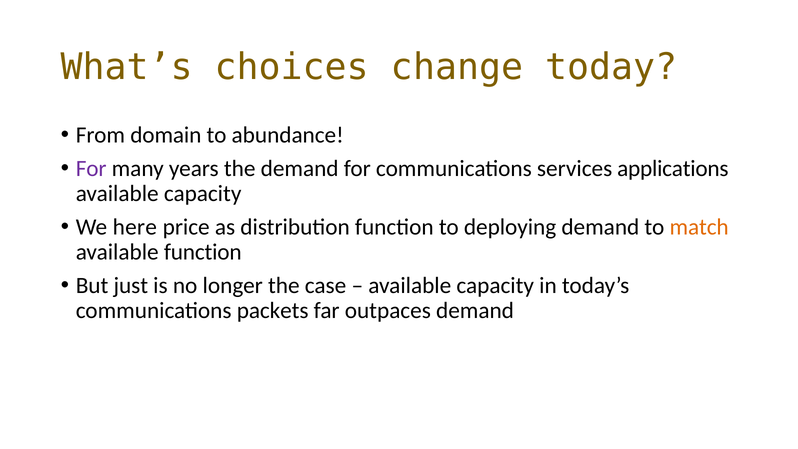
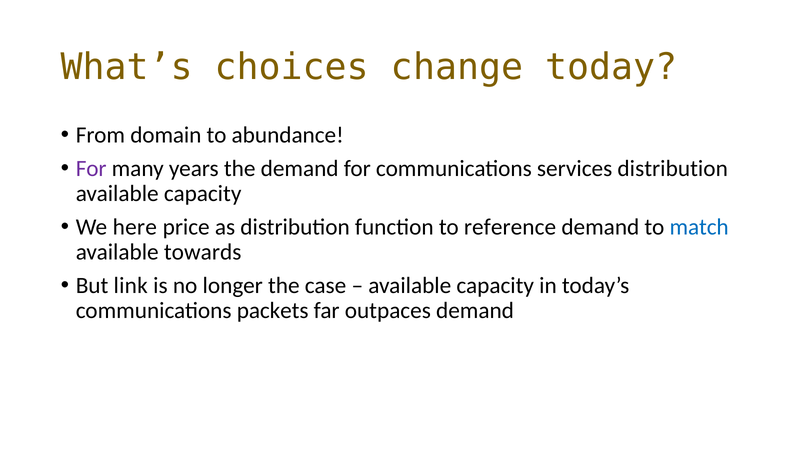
services applications: applications -> distribution (673, 168)
deploying: deploying -> reference (510, 227)
match colour: orange -> blue (699, 227)
available function: function -> towards (203, 252)
just: just -> link (131, 286)
